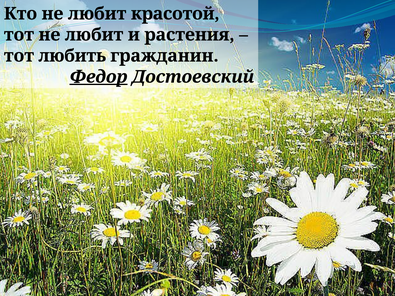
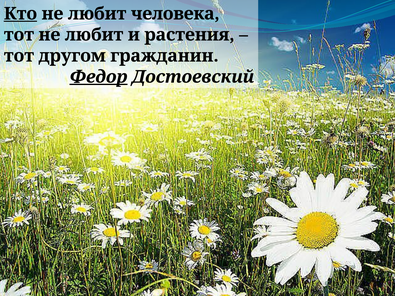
Кто underline: none -> present (20, 14)
красотой: красотой -> человека (175, 14)
любить: любить -> другом (72, 56)
